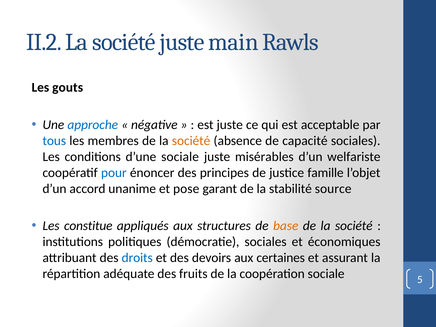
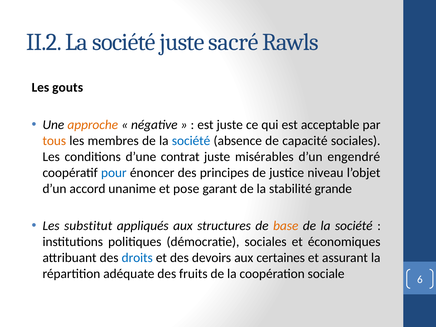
main: main -> sacré (233, 42)
approche colour: blue -> orange (93, 125)
tous colour: blue -> orange (54, 141)
société colour: orange -> blue (191, 141)
d’une sociale: sociale -> contrat (180, 157)
welfariste: welfariste -> engendré (354, 157)
famille: famille -> niveau (325, 173)
source: source -> grande (333, 189)
constitue: constitue -> substitut (88, 226)
5: 5 -> 6 (420, 279)
